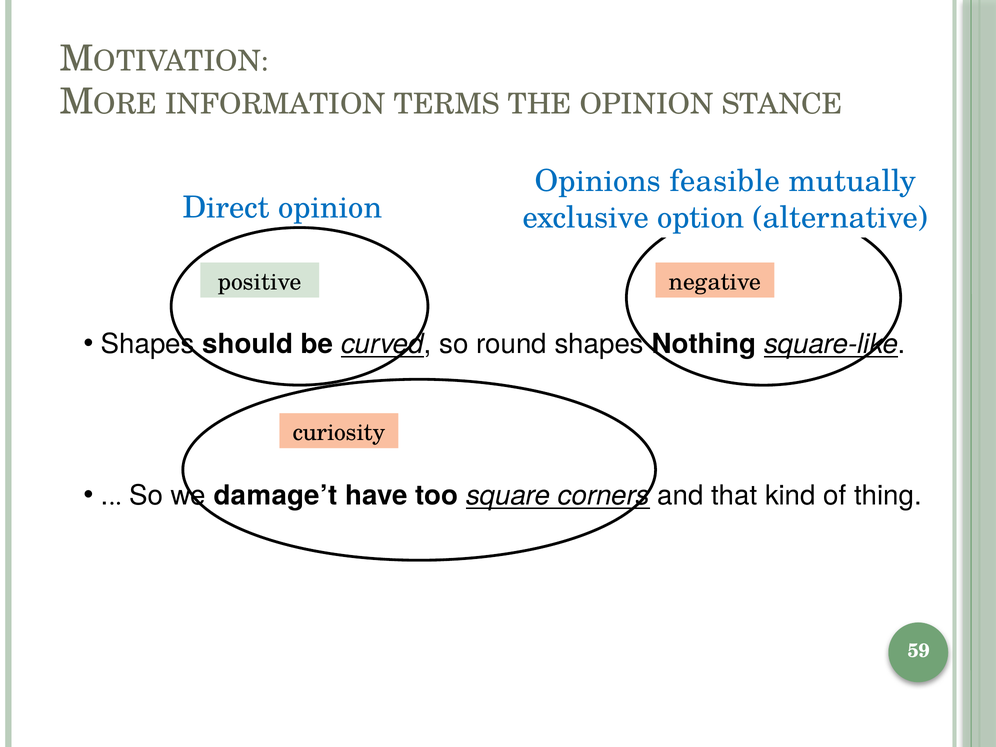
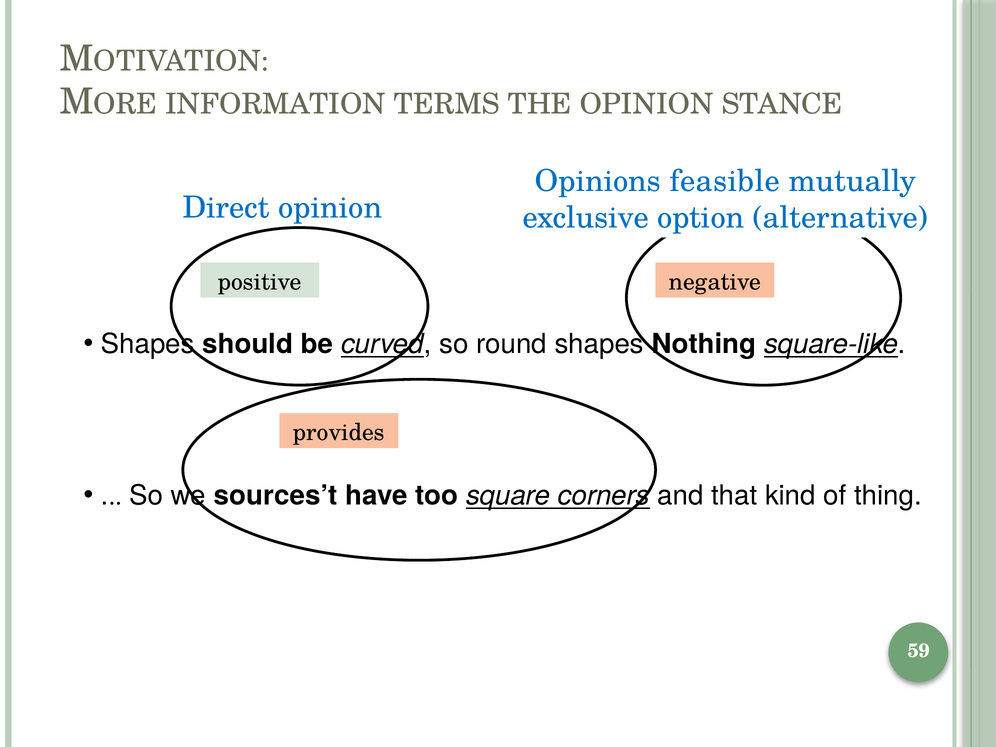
curiosity: curiosity -> provides (339, 432)
damage’t: damage’t -> sources’t (276, 495)
